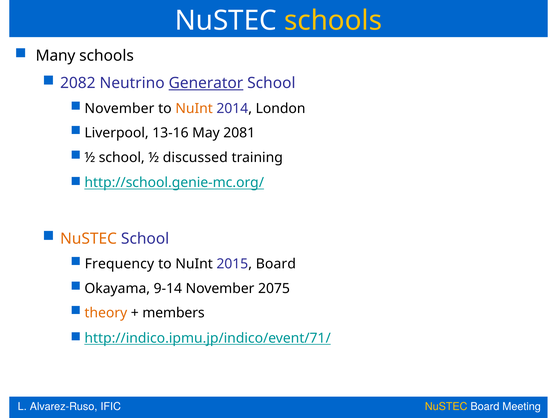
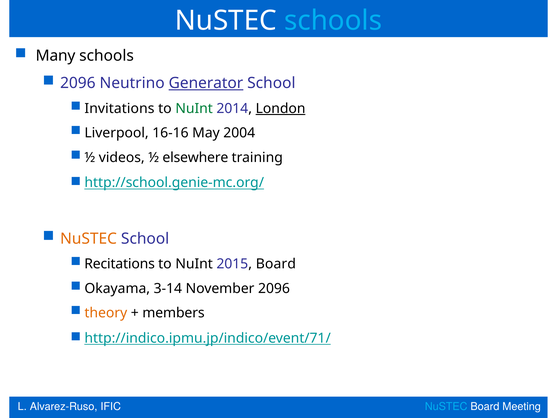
schools colour: yellow -> light blue (333, 21)
2082: 2082 -> 2096 (78, 83)
November: November -> Invitations (119, 108)
NuInt colour: orange -> green (194, 108)
London underline: none -> present (281, 108)
13-16: 13-16 -> 16-16 (170, 133)
2081: 2081 -> 2004 (239, 133)
½ school: school -> videos (122, 157)
discussed: discussed -> elsewhere (195, 157)
Frequency: Frequency -> Recitations (120, 264)
9-14: 9-14 -> 3-14 (168, 288)
November 2075: 2075 -> 2096 (274, 288)
NuSTEC colour: yellow -> light blue (446, 406)
